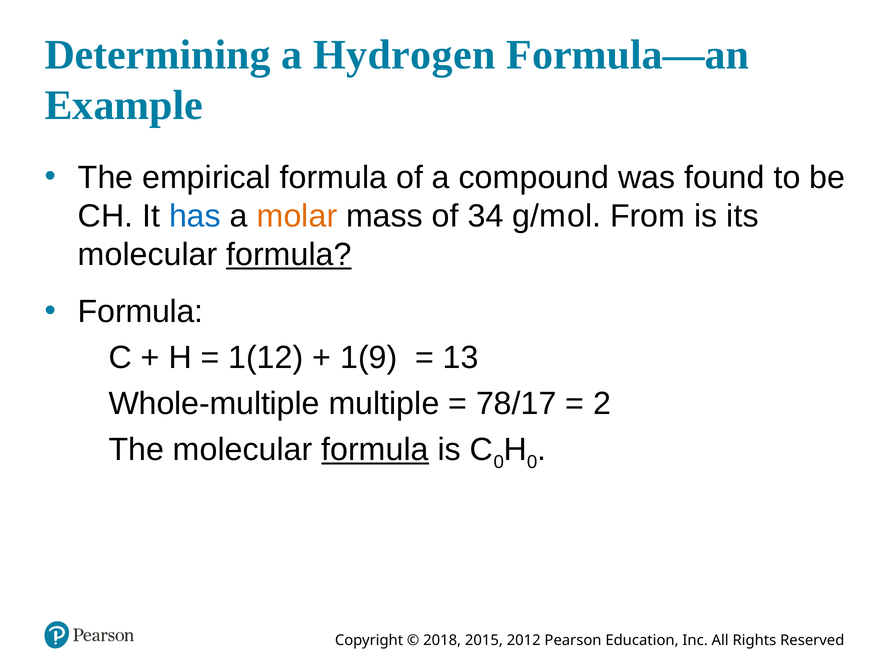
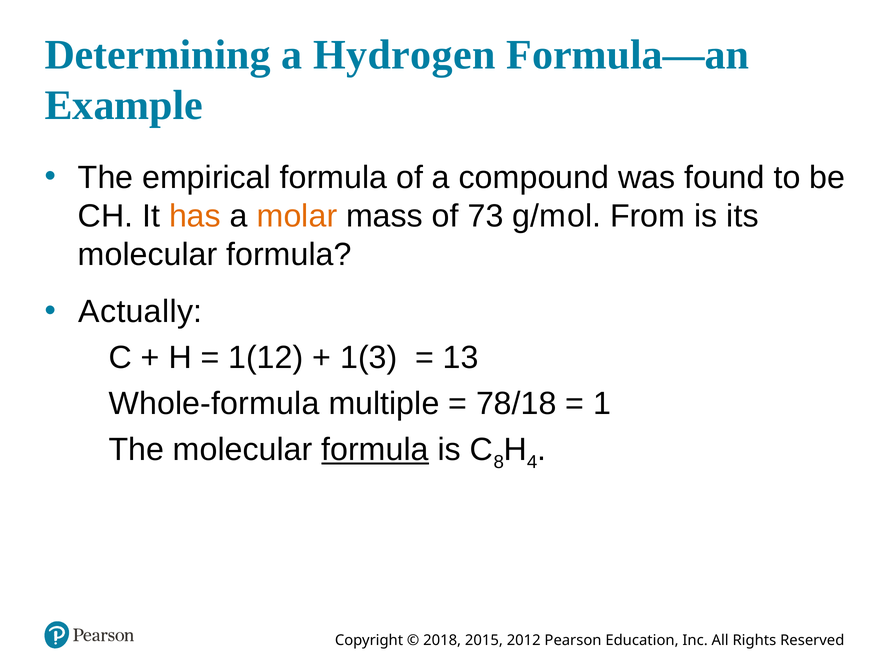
has colour: blue -> orange (195, 216)
34: 34 -> 73 (486, 216)
formula underline: present -> none (289, 255)
Formula: Formula -> Actually (140, 312)
1(9: 1(9 -> 1(3 (369, 358)
Whole-multiple: Whole-multiple -> Whole-formula (214, 404)
78/17: 78/17 -> 78/18 (516, 404)
2: 2 -> 1 (602, 404)
C 0: 0 -> 8 (499, 462)
H 0: 0 -> 4 (532, 462)
